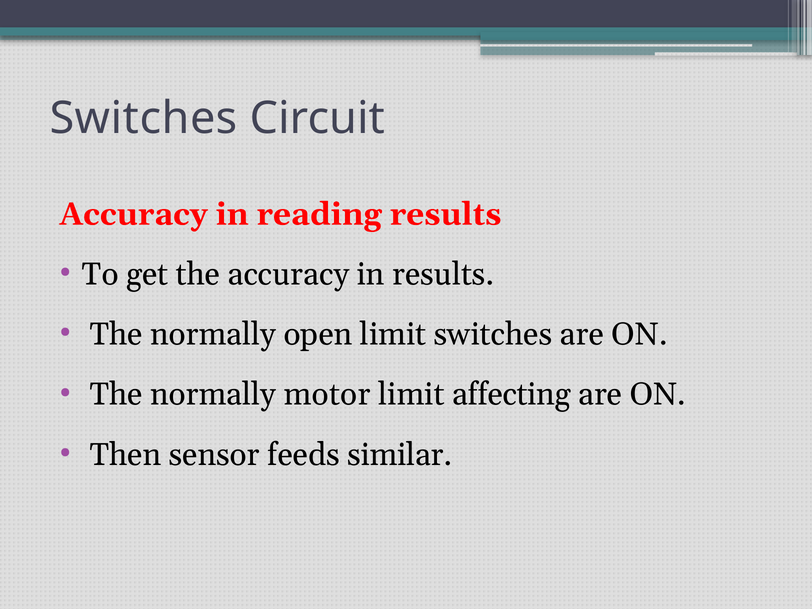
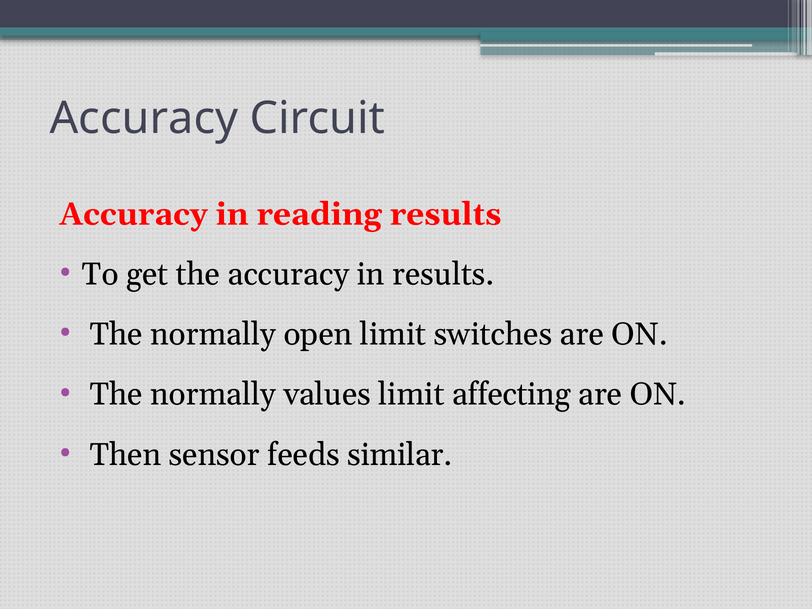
Switches: Switches -> Accuracy (144, 118)
motor: motor -> values (327, 395)
